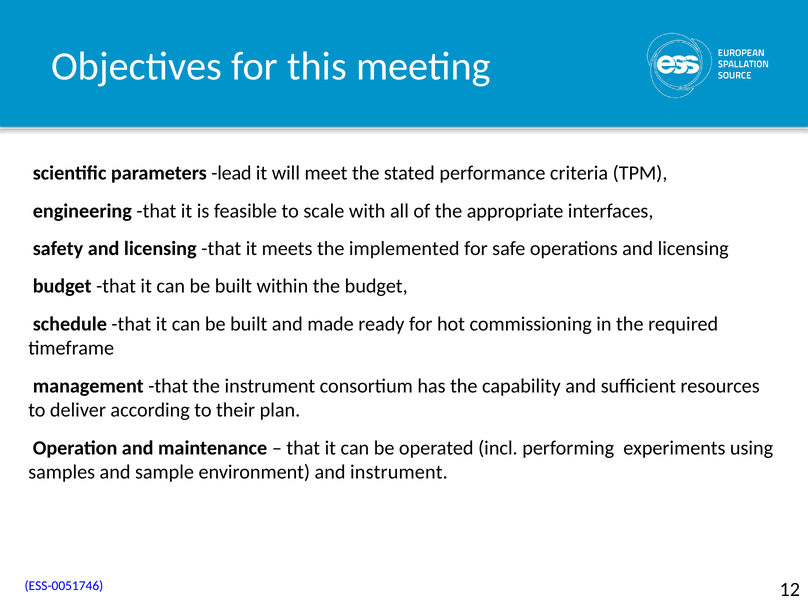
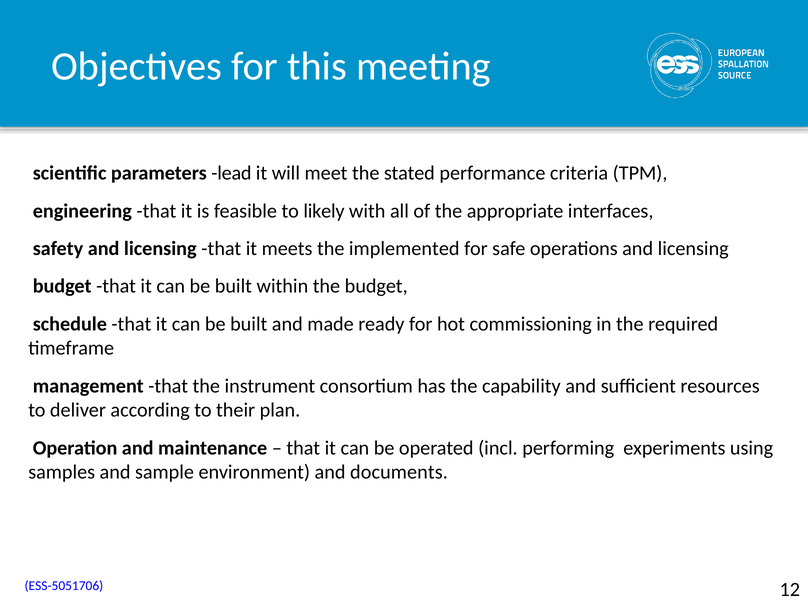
scale: scale -> likely (324, 211)
and instrument: instrument -> documents (399, 472)
ESS-0051746: ESS-0051746 -> ESS-5051706 (64, 586)
